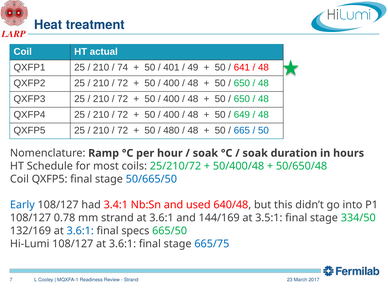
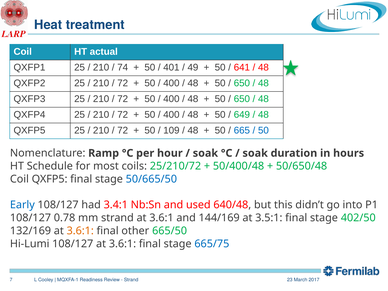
480: 480 -> 109 (171, 130)
334/50: 334/50 -> 402/50 (358, 218)
3.6:1 colour: blue -> orange (80, 231)
specs: specs -> other (135, 231)
